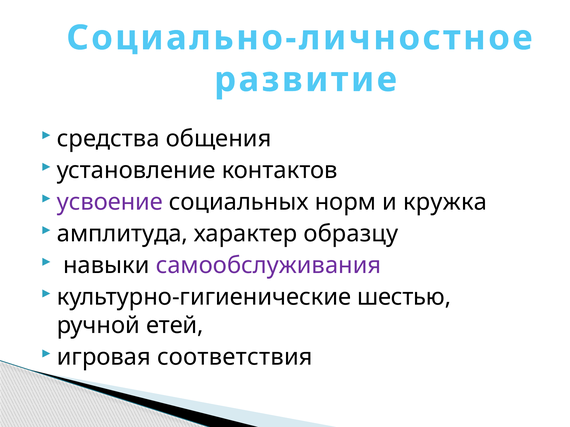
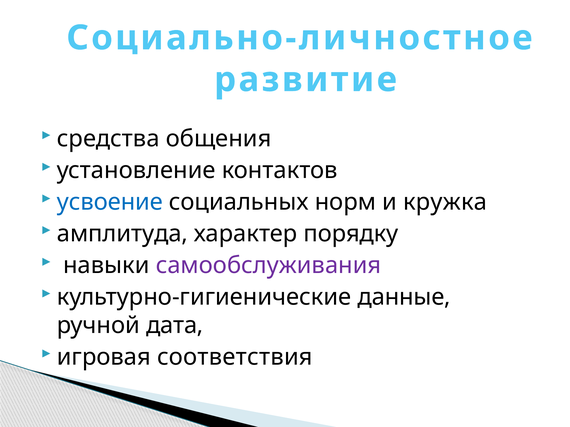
усвоение colour: purple -> blue (110, 202)
образцу: образцу -> порядку (351, 234)
шестью: шестью -> данные (404, 297)
етей: етей -> дата (175, 326)
